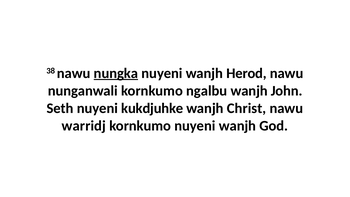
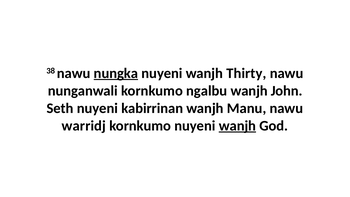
Herod: Herod -> Thirty (246, 73)
kukdjuhke: kukdjuhke -> kabirrinan (152, 108)
Christ: Christ -> Manu (247, 108)
wanjh underline: none -> present (237, 126)
